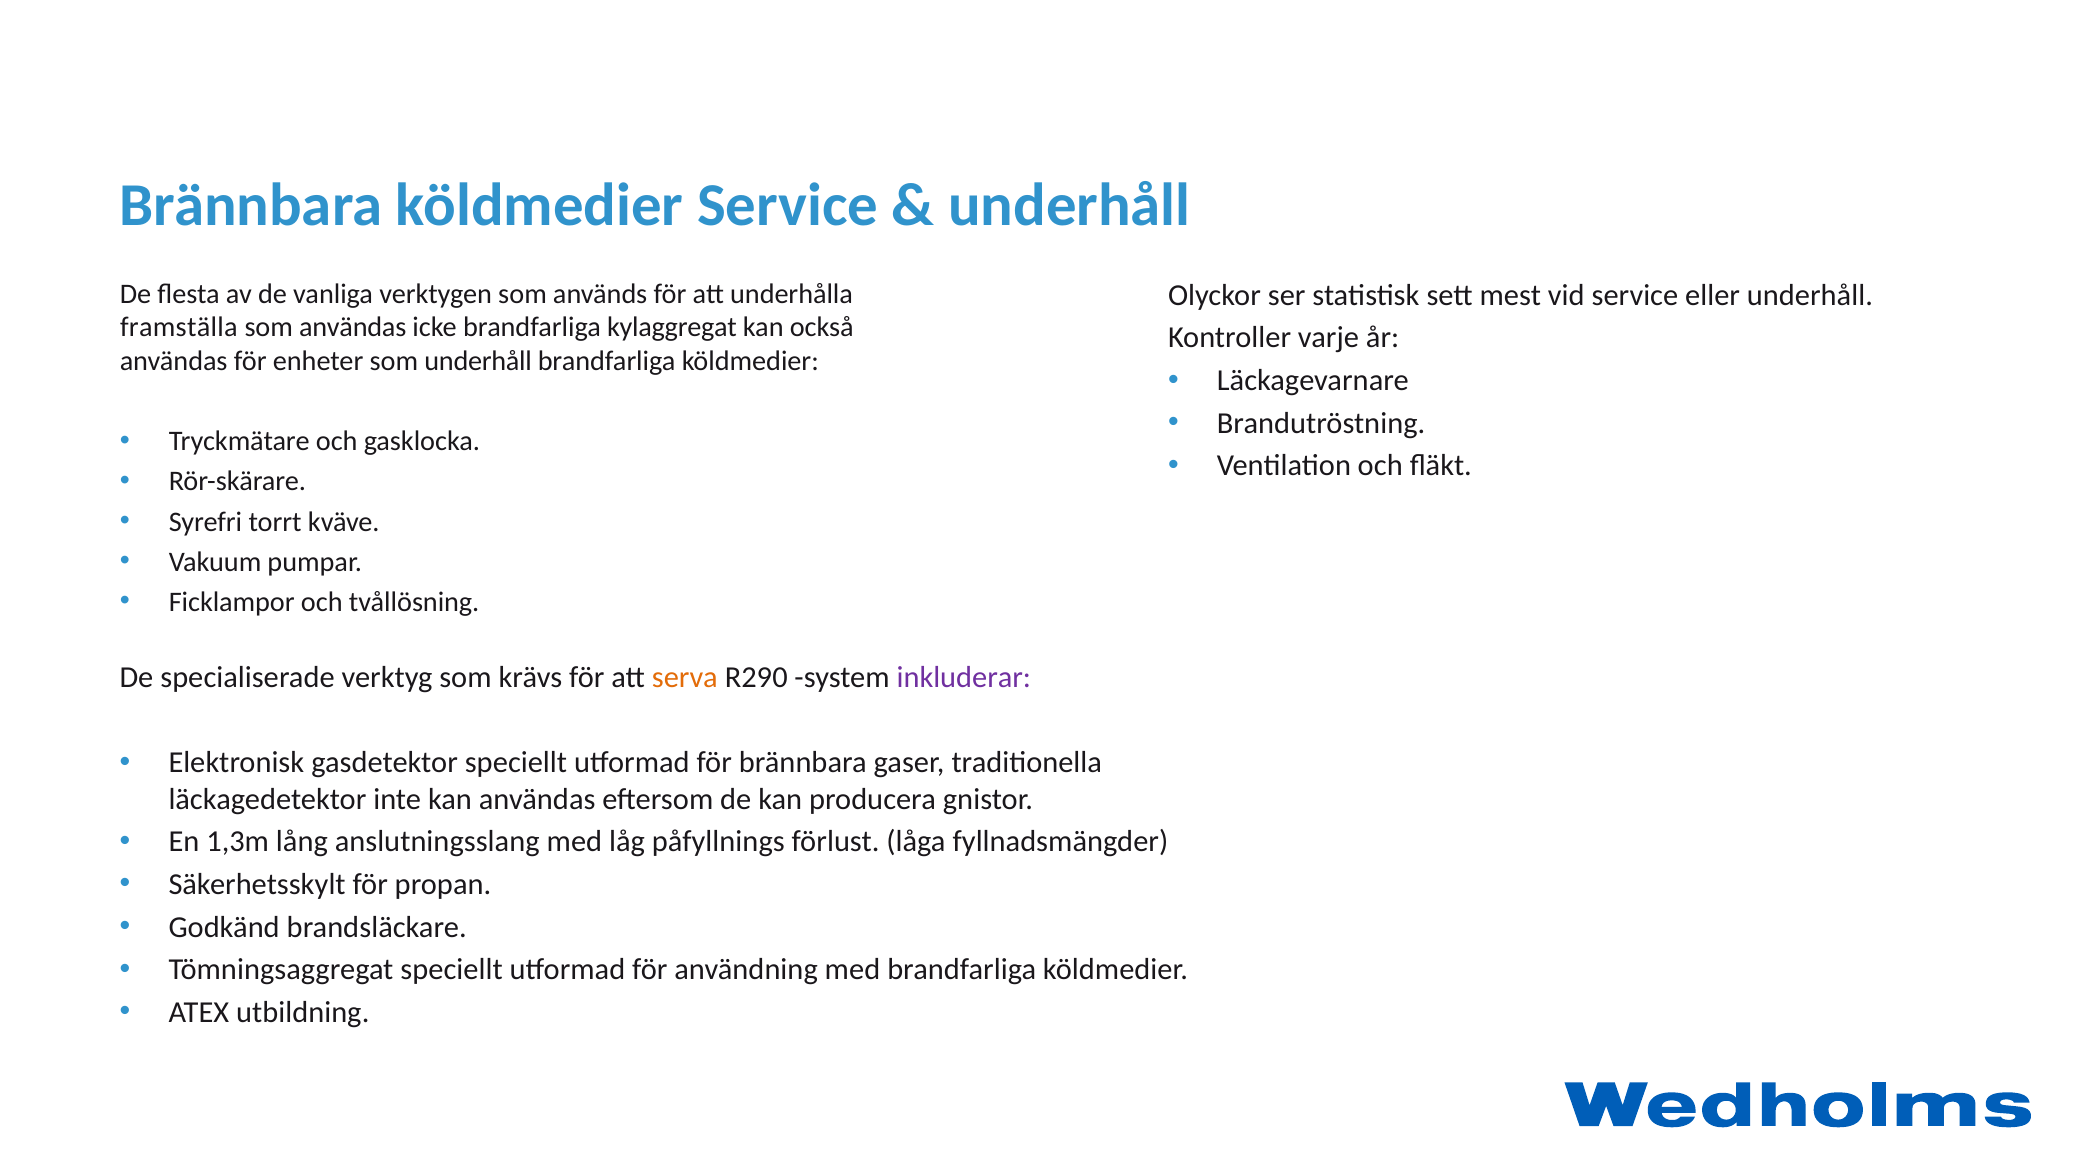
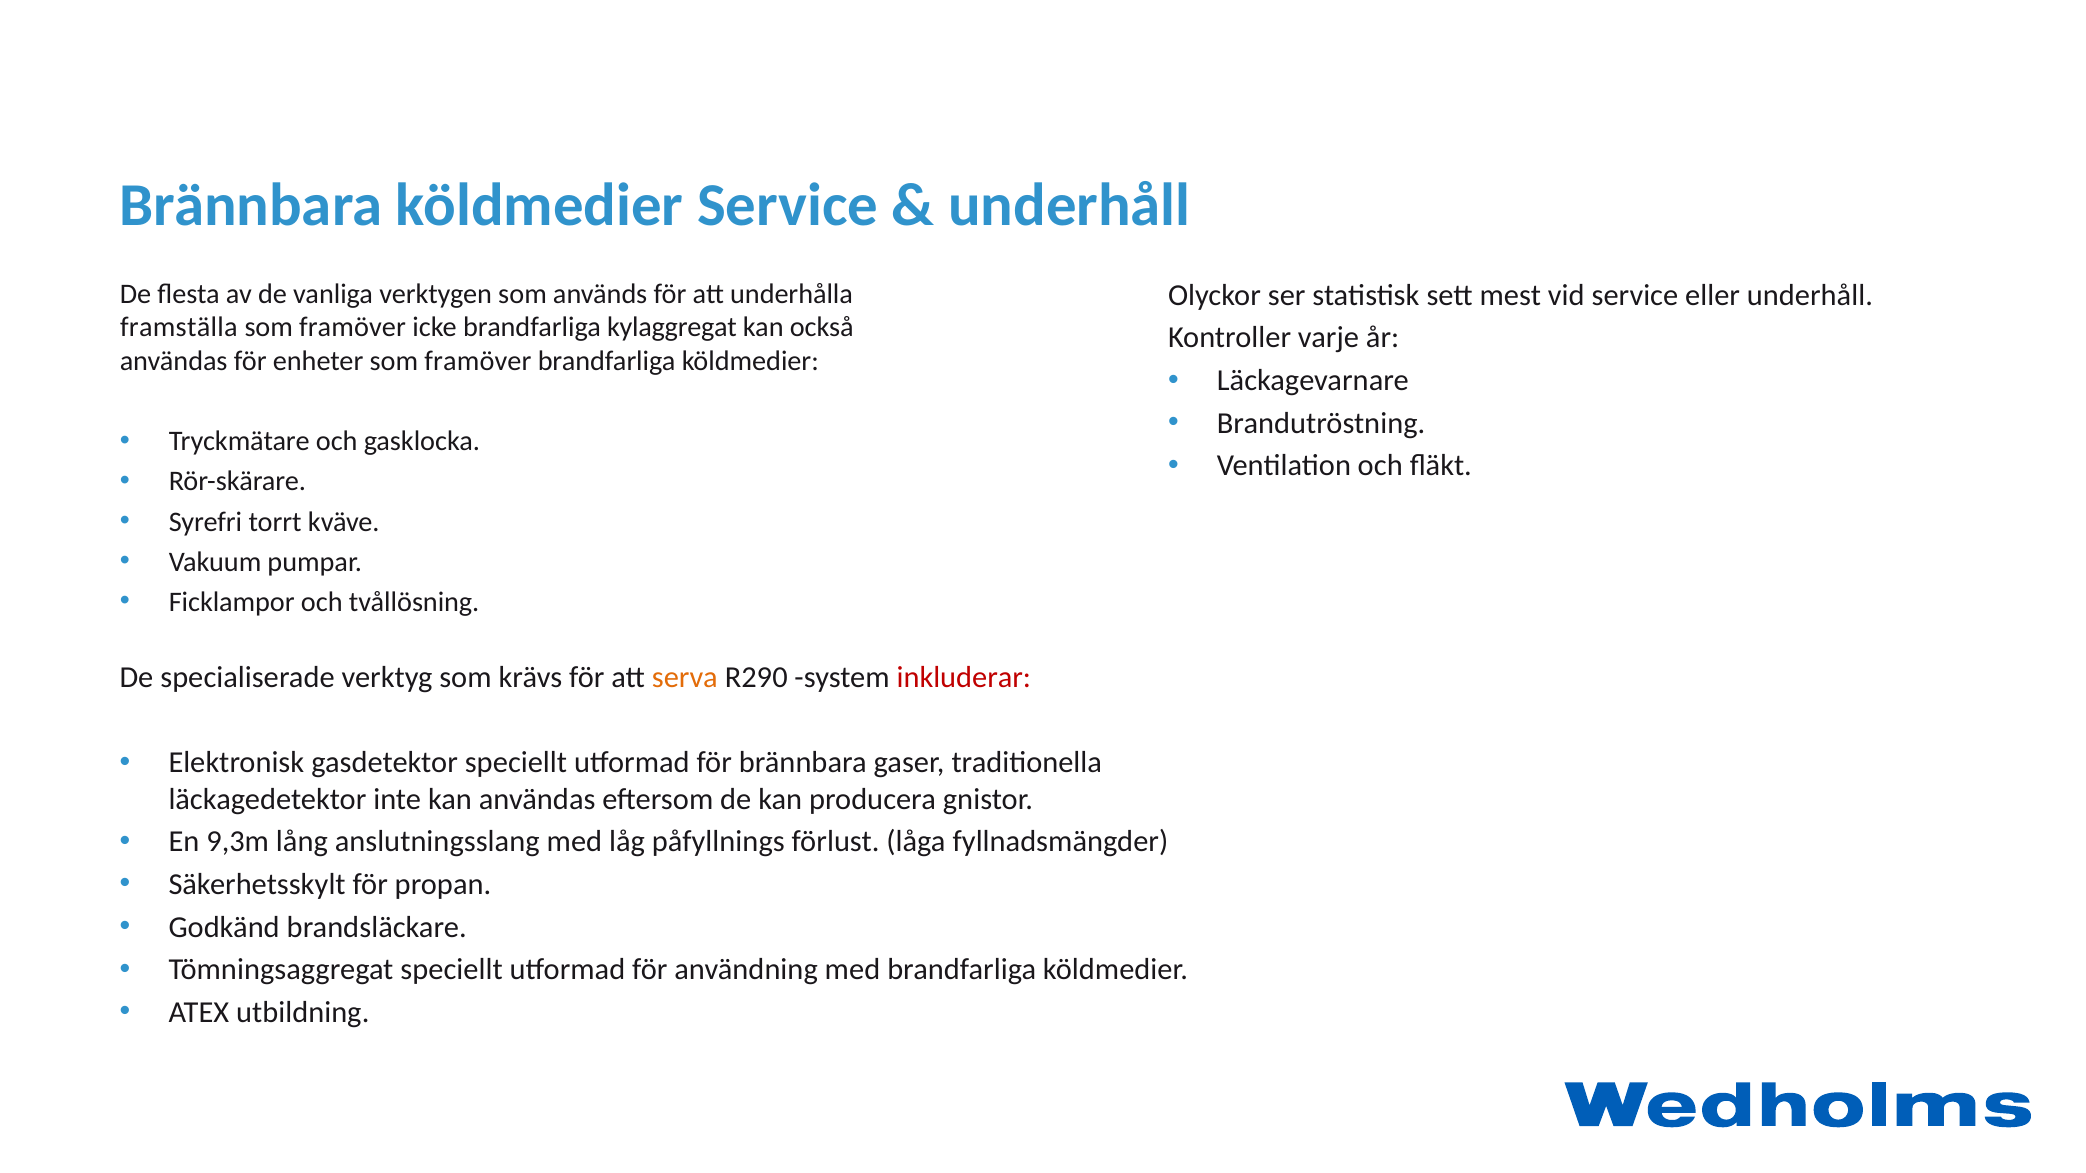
användas: användas -> framöver (353, 328)
enheter som underhåll: underhåll -> framöver (478, 362)
inkluderar colour: purple -> red (964, 678)
1,3m: 1,3m -> 9,3m (238, 842)
